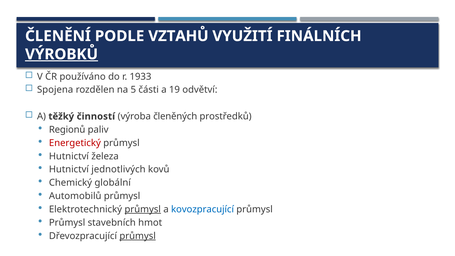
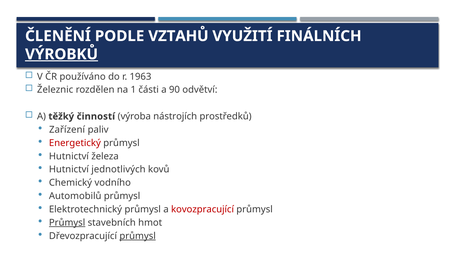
1933: 1933 -> 1963 (140, 77)
Spojena: Spojena -> Železnic (55, 90)
5: 5 -> 1 (133, 90)
19: 19 -> 90 (174, 90)
členěných: členěných -> nástrojích (175, 116)
Regionů: Regionů -> Zařízení (67, 130)
globální: globální -> vodního (113, 183)
průmysl underline: present -> none (143, 209)
kovozpracující colour: blue -> red (203, 209)
Průmysl underline: none -> present (67, 223)
